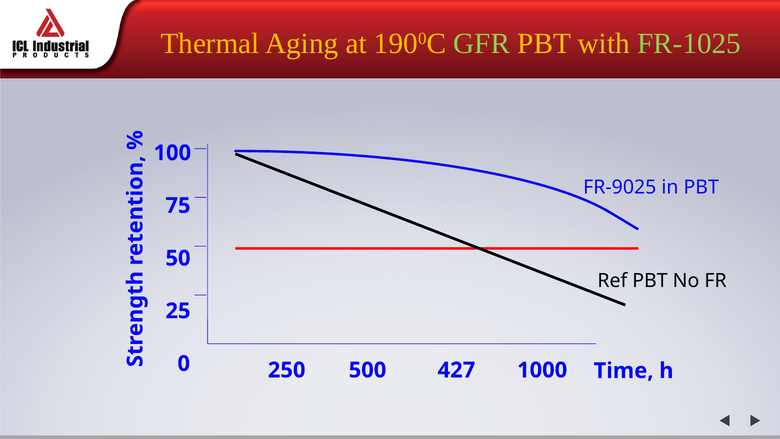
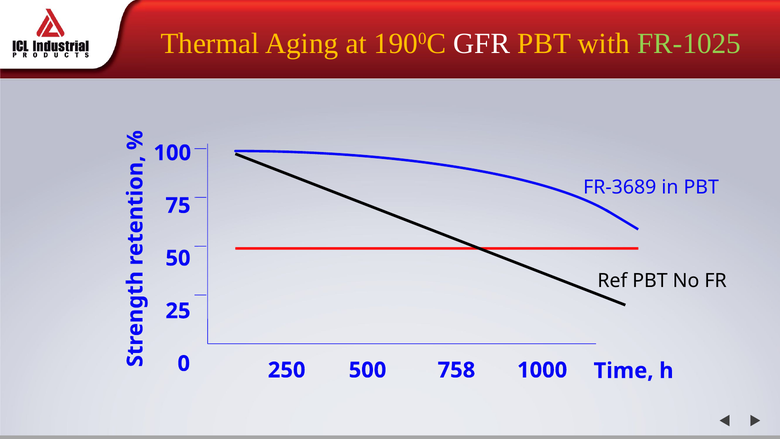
GFR colour: light green -> white (482, 43)
FR-9025: FR-9025 -> FR-3689 (620, 187)
427: 427 -> 758 (456, 370)
